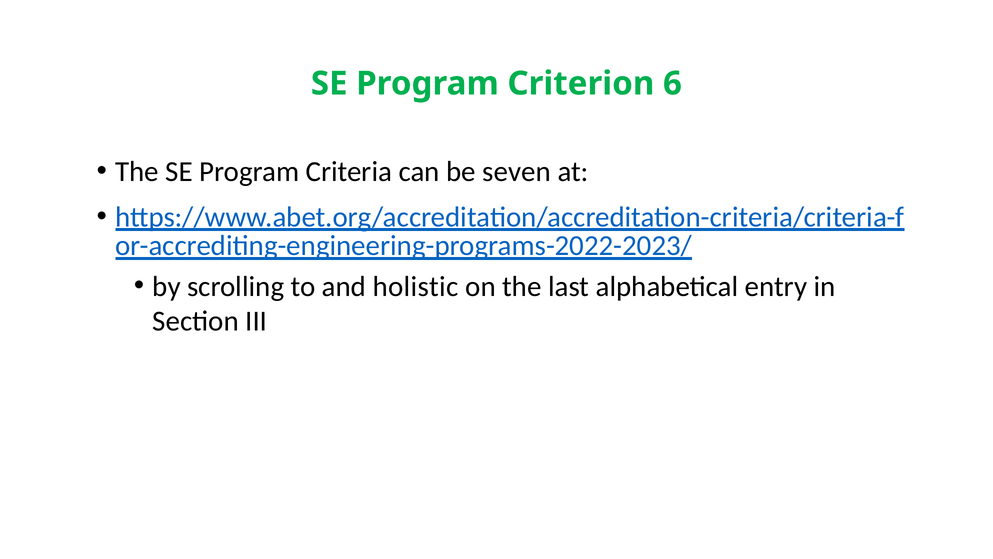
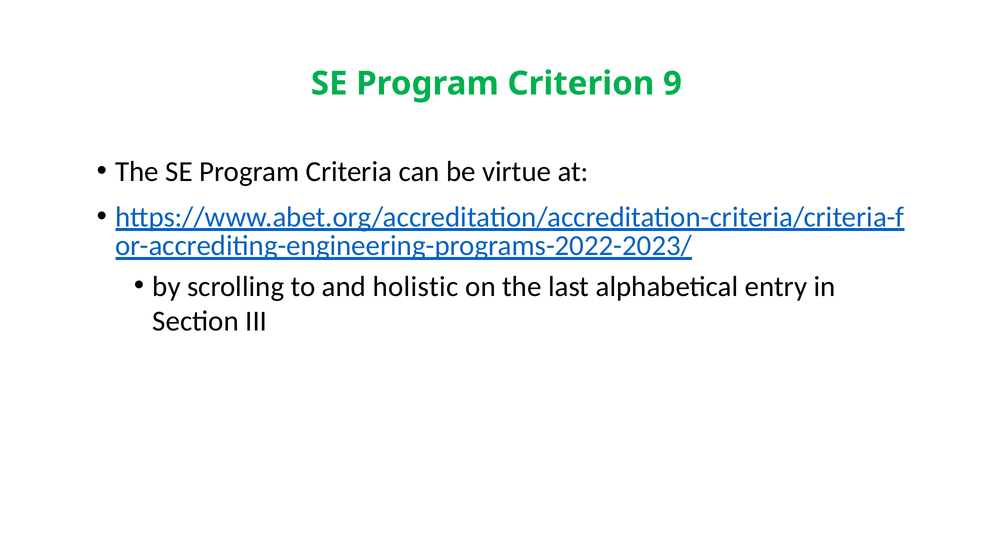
6: 6 -> 9 (672, 83)
seven: seven -> virtue (517, 172)
